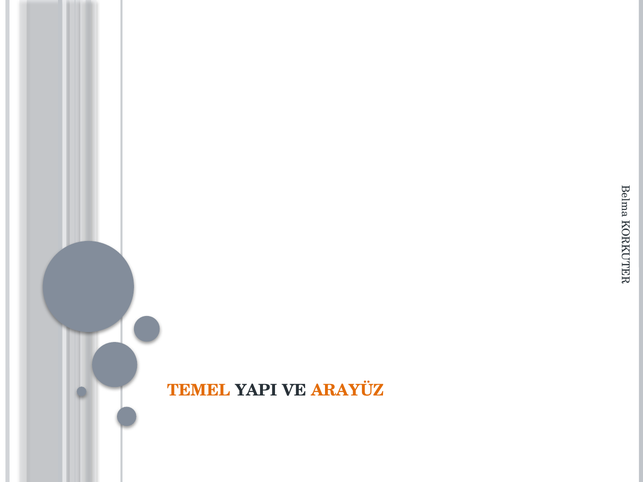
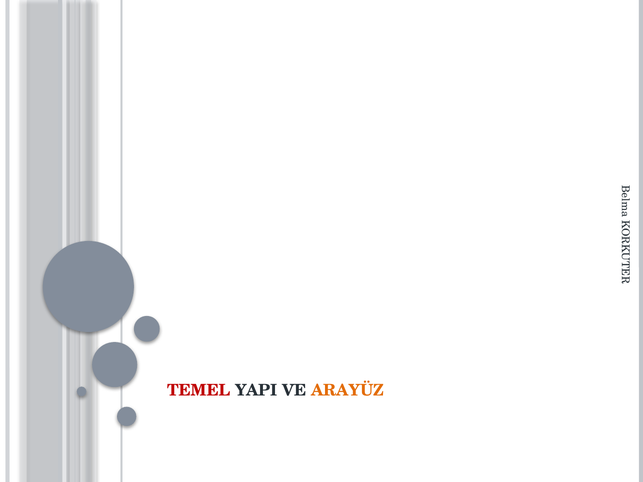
TEMEL colour: orange -> red (199, 390)
